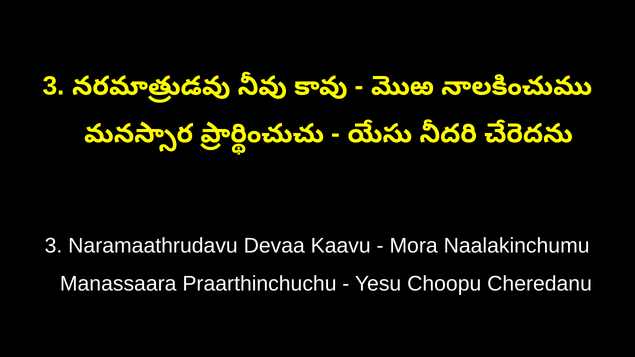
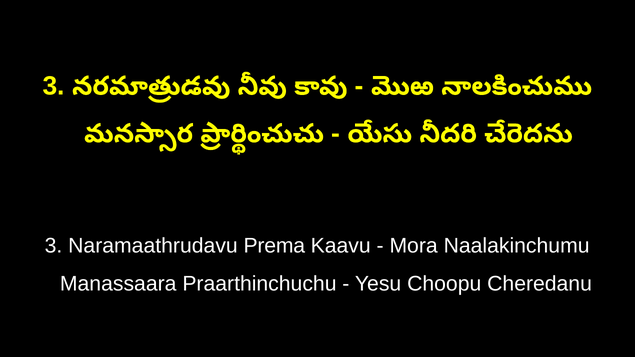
Devaa: Devaa -> Prema (274, 246)
